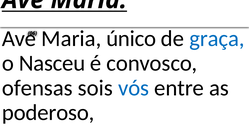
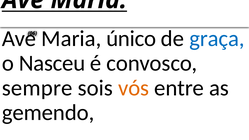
ofensas: ofensas -> sempre (37, 88)
vós colour: blue -> orange (134, 88)
poderoso: poderoso -> gemendo (48, 113)
